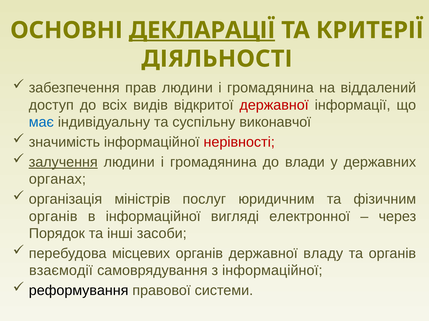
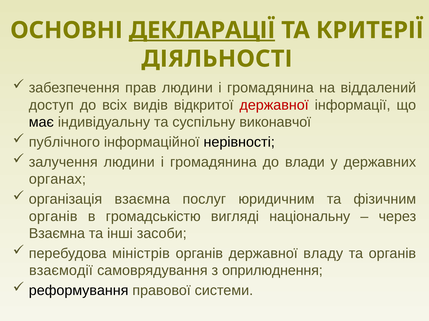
має colour: blue -> black (41, 122)
значимість: значимість -> публічного (64, 142)
нерівності colour: red -> black (239, 142)
залучення underline: present -> none (63, 162)
організація міністрів: міністрів -> взаємна (142, 200)
в інформаційної: інформаційної -> громадськістю (153, 217)
електронної: електронної -> національну (310, 217)
Порядок: Порядок -> Взаємна (57, 234)
місцевих: місцевих -> міністрів (141, 254)
з інформаційної: інформаційної -> оприлюднення (272, 271)
